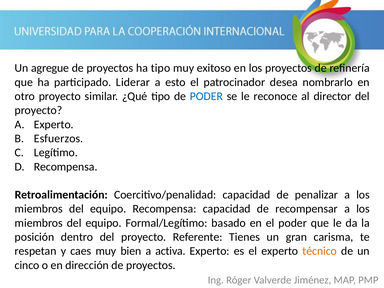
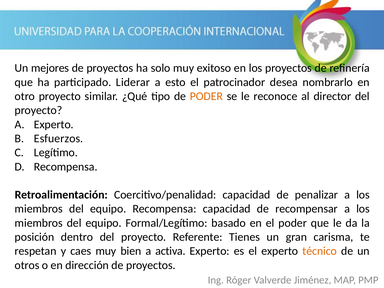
agregue: agregue -> mejores (50, 68)
ha tipo: tipo -> solo (161, 68)
PODER colour: blue -> orange (206, 96)
cinco: cinco -> otros (27, 265)
